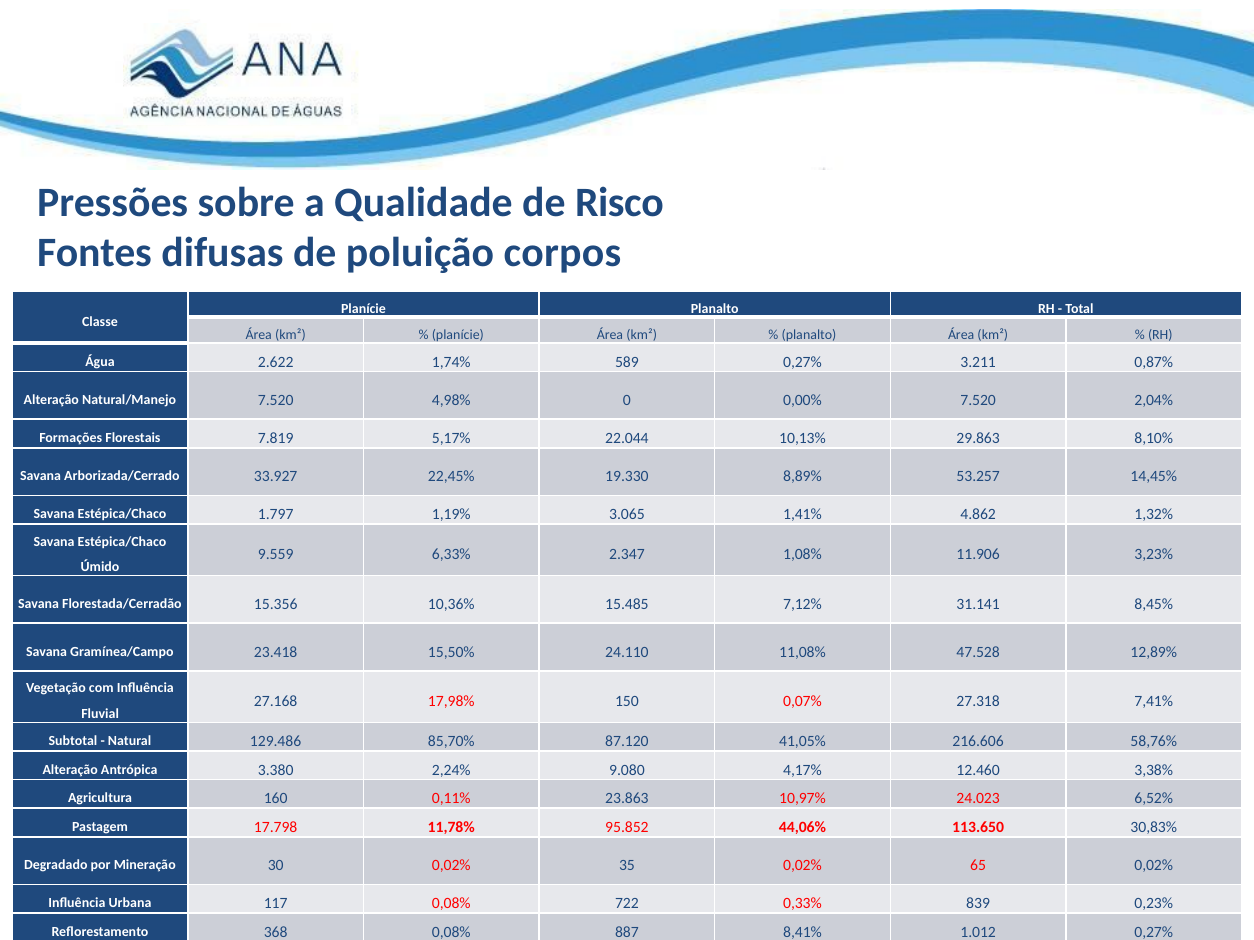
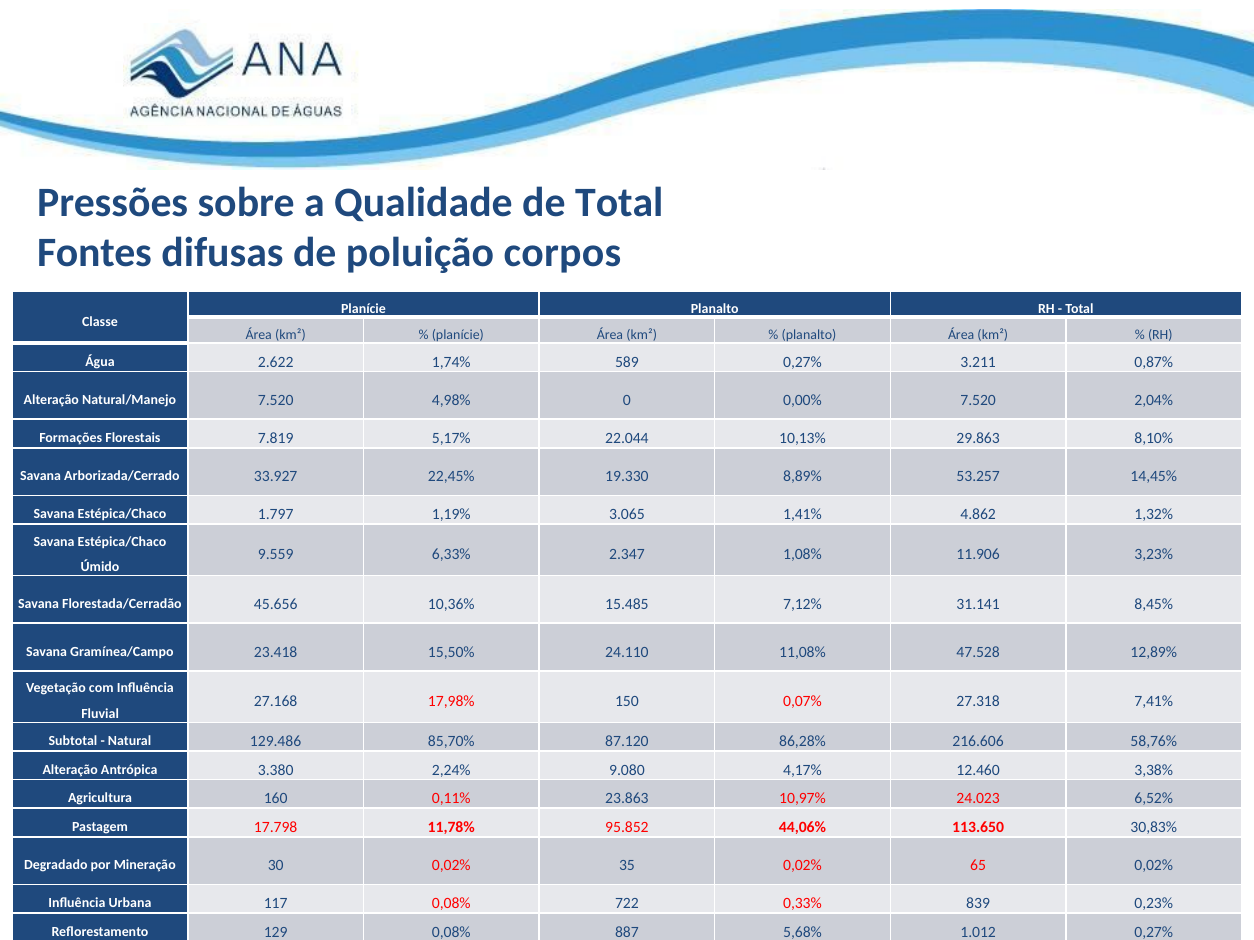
de Risco: Risco -> Total (619, 202)
15.356: 15.356 -> 45.656 (276, 605)
41,05%: 41,05% -> 86,28% (803, 742)
368: 368 -> 129 (276, 933)
8,41%: 8,41% -> 5,68% (803, 933)
